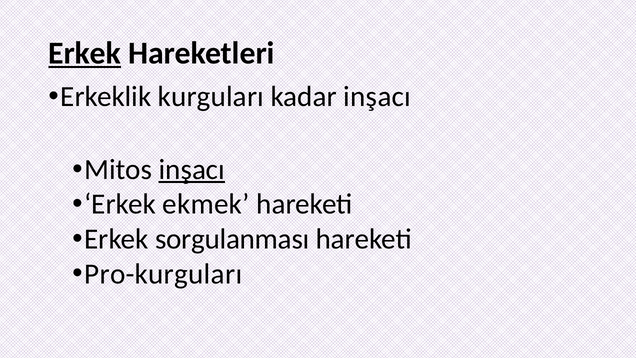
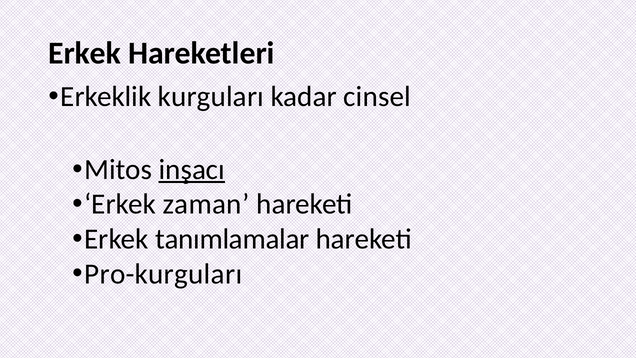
Erkek underline: present -> none (85, 53)
kadar inşacı: inşacı -> cinsel (377, 97)
ekmek: ekmek -> zaman (206, 204)
sorgulanması: sorgulanması -> tanımlamalar (232, 239)
